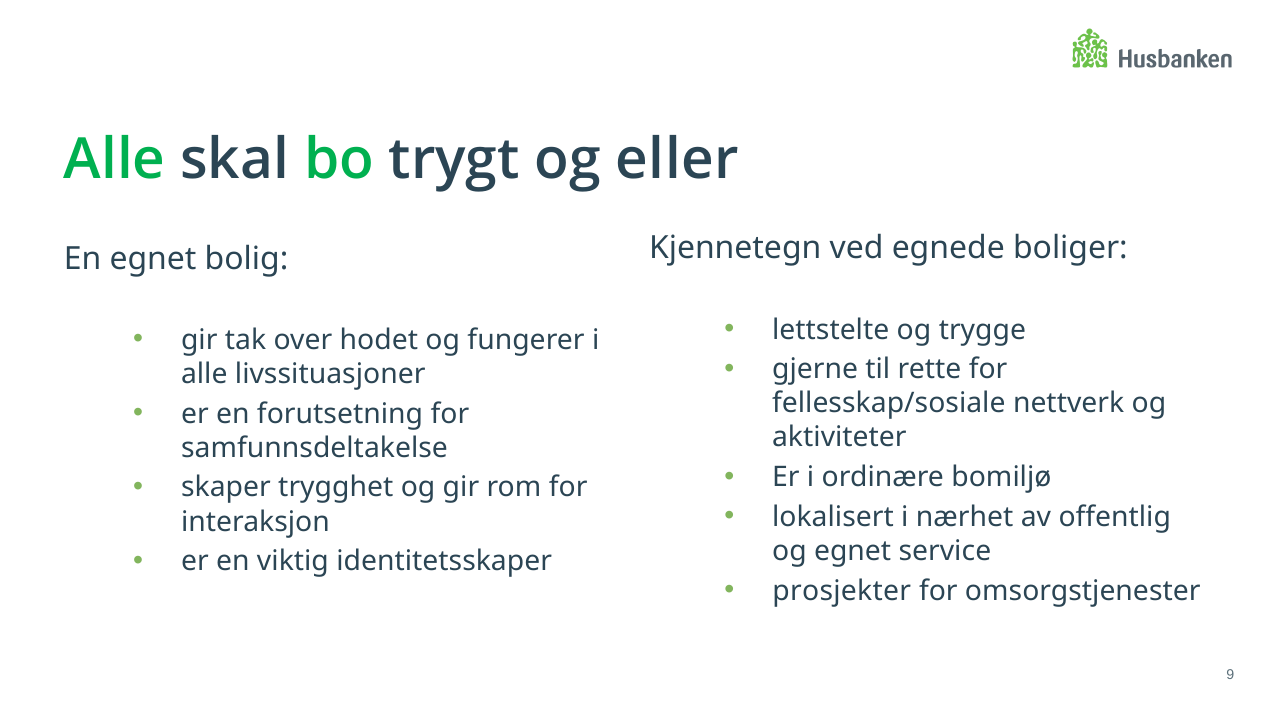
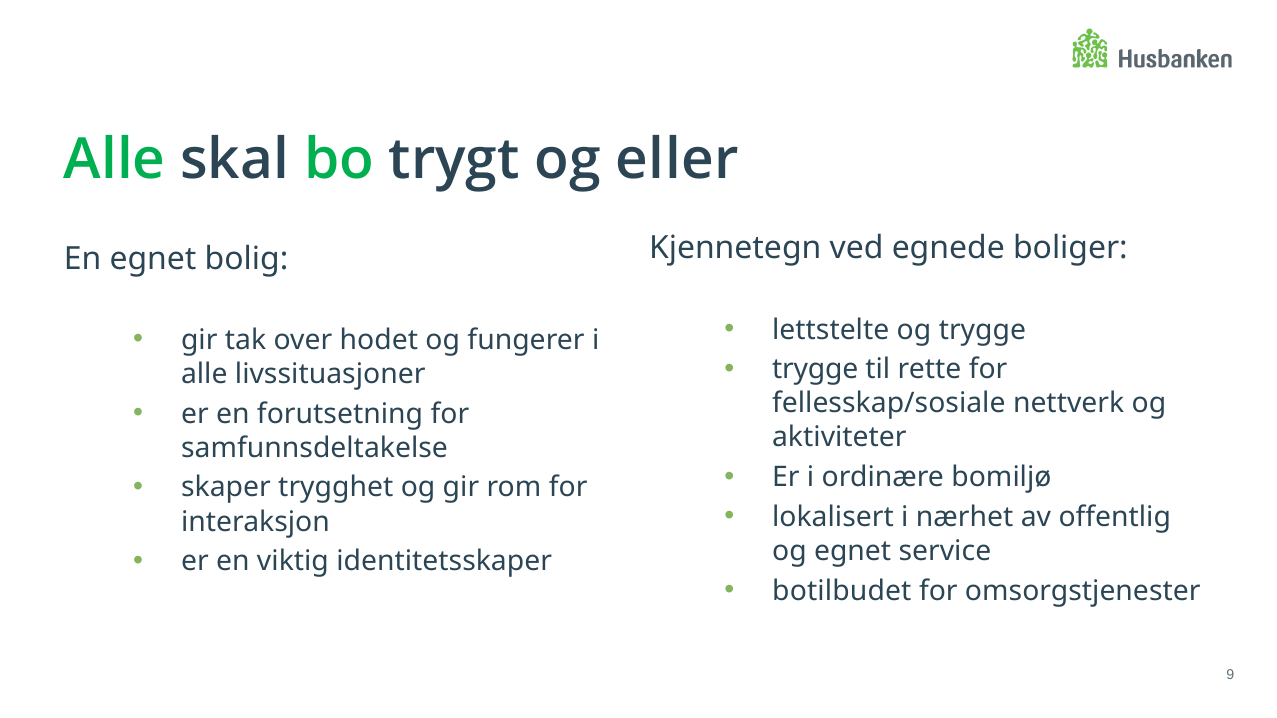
gjerne: gjerne -> trygge (815, 370)
prosjekter: prosjekter -> botilbudet (842, 591)
